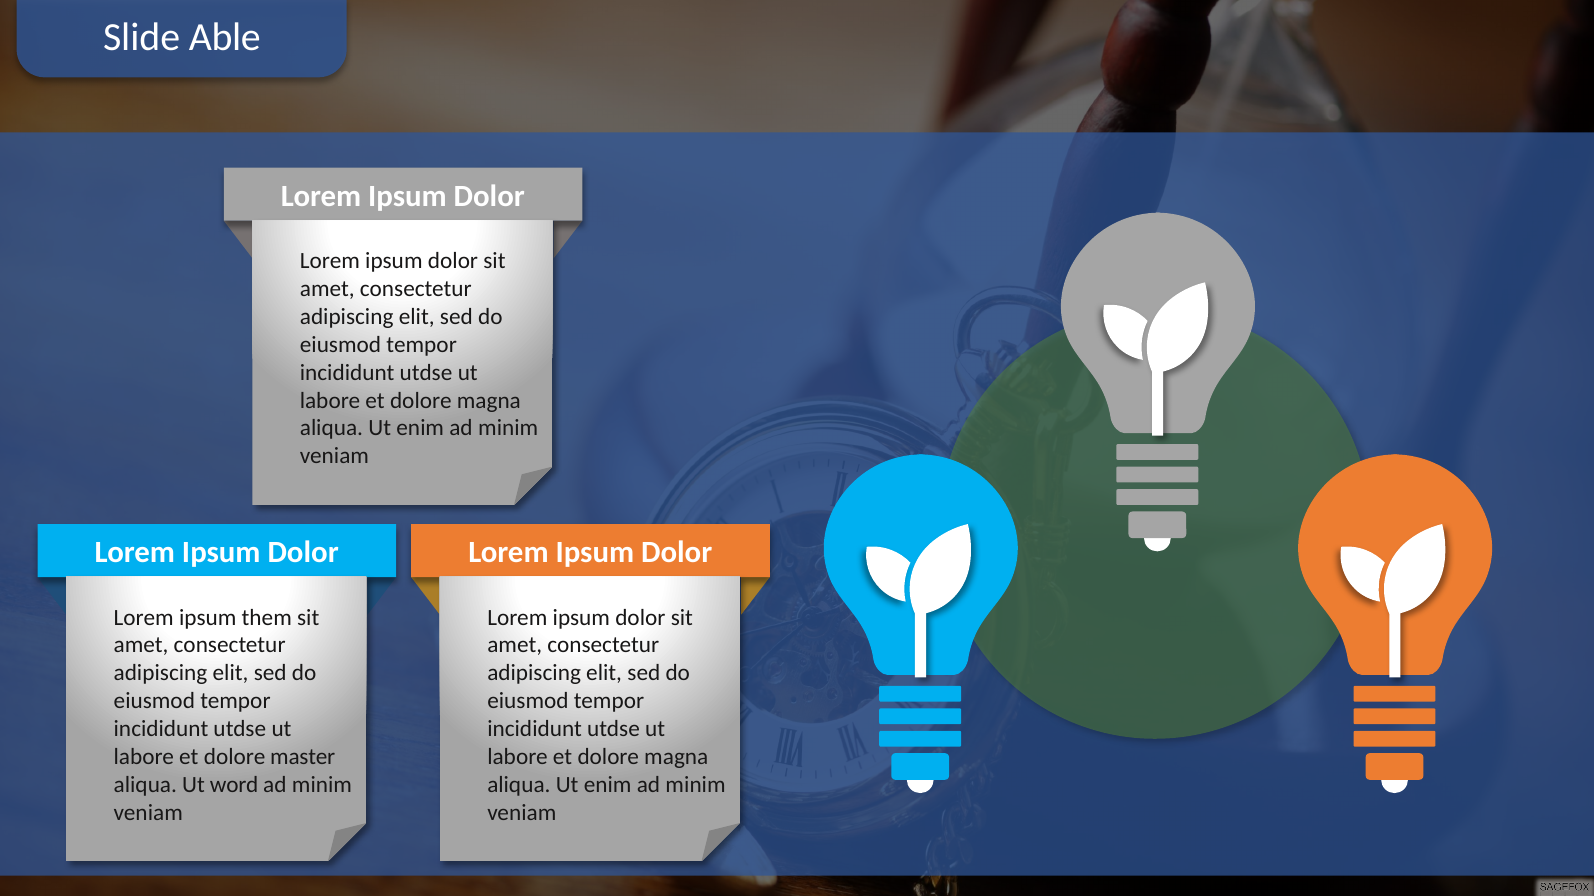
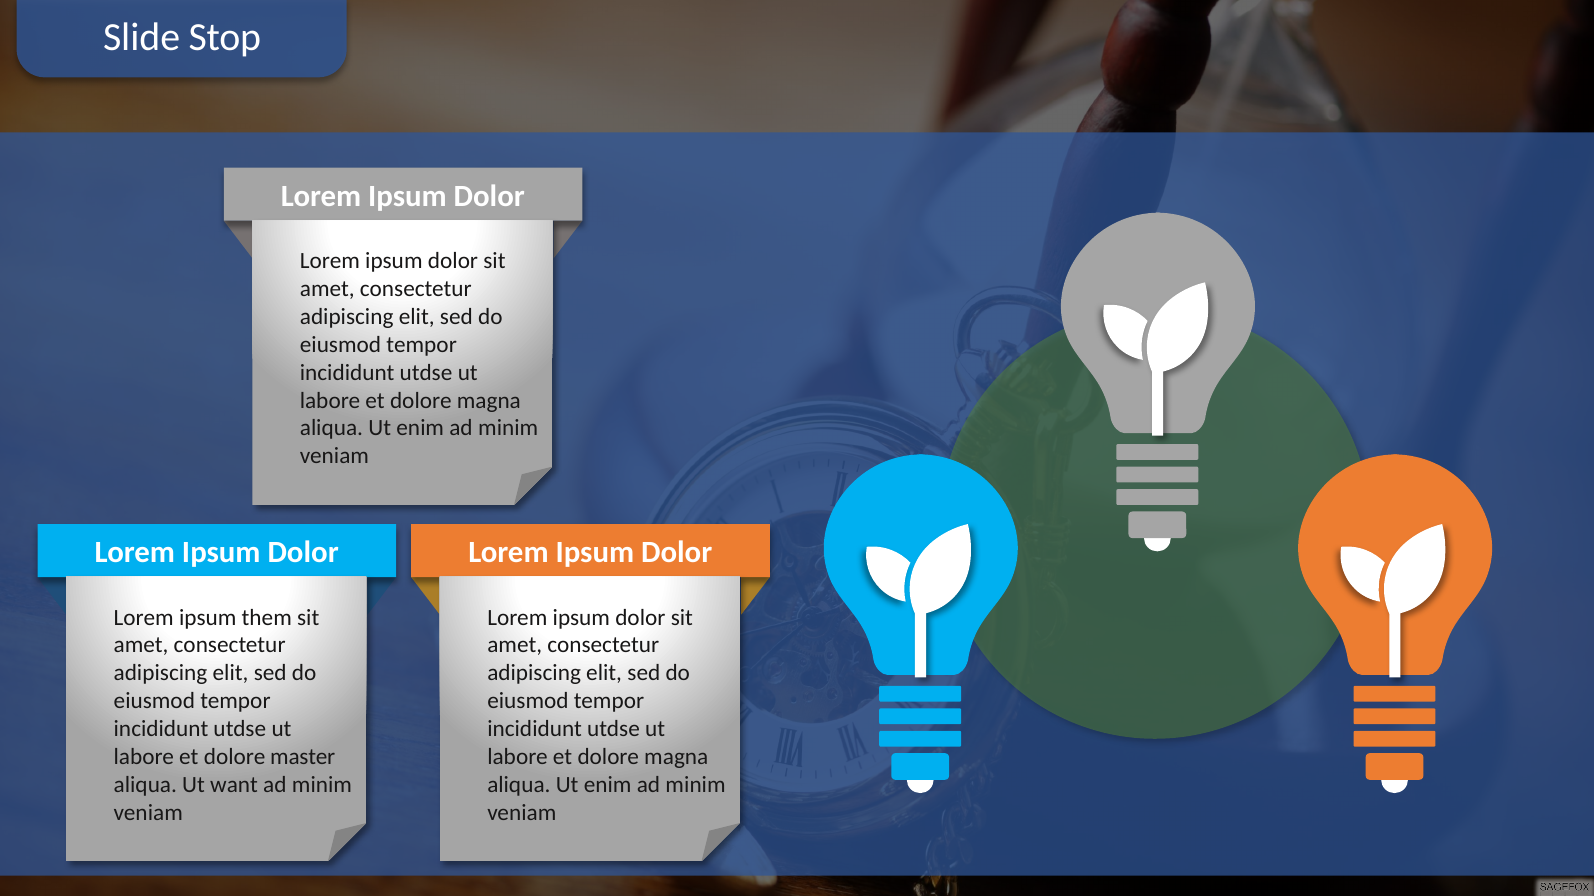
Able: Able -> Stop (225, 38)
word: word -> want (234, 785)
